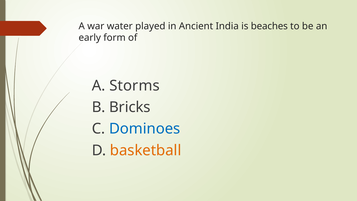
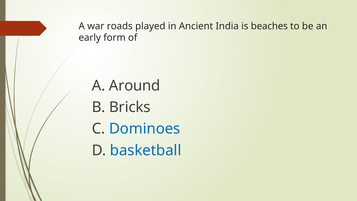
water: water -> roads (120, 26)
Storms: Storms -> Around (135, 86)
basketball colour: orange -> blue (146, 150)
